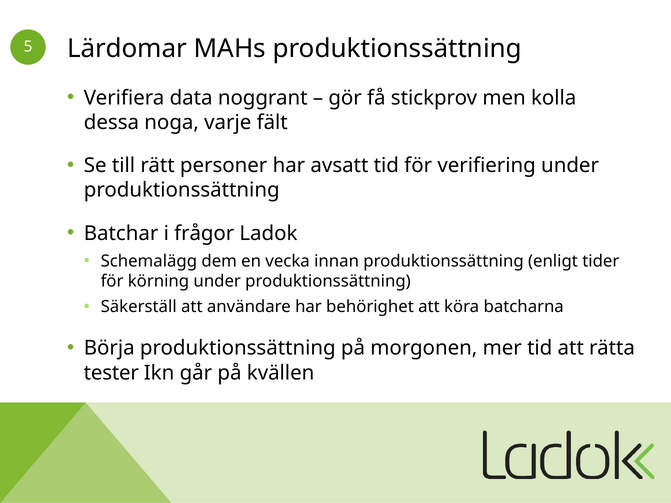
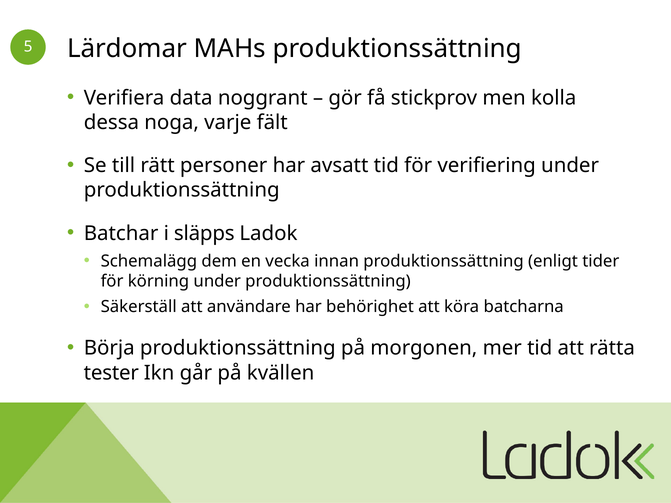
frågor: frågor -> släpps (204, 234)
